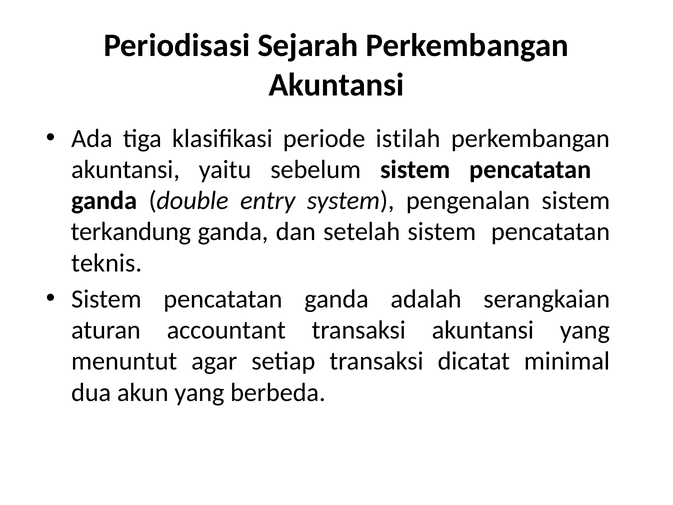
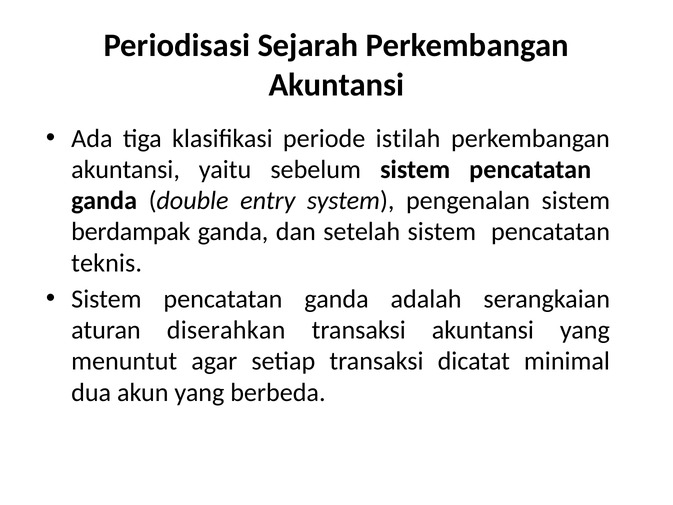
terkandung: terkandung -> berdampak (131, 232)
accountant: accountant -> diserahkan (226, 330)
